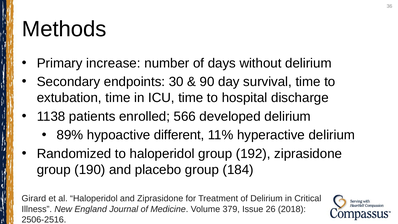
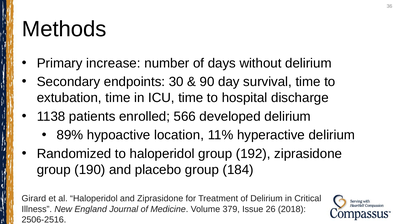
different: different -> location (179, 135)
